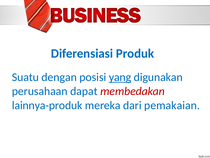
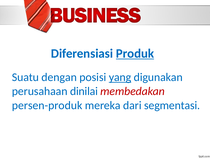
Produk underline: none -> present (135, 53)
dapat: dapat -> dinilai (84, 91)
lainnya-produk: lainnya-produk -> persen-produk (47, 105)
pemakaian: pemakaian -> segmentasi (172, 105)
